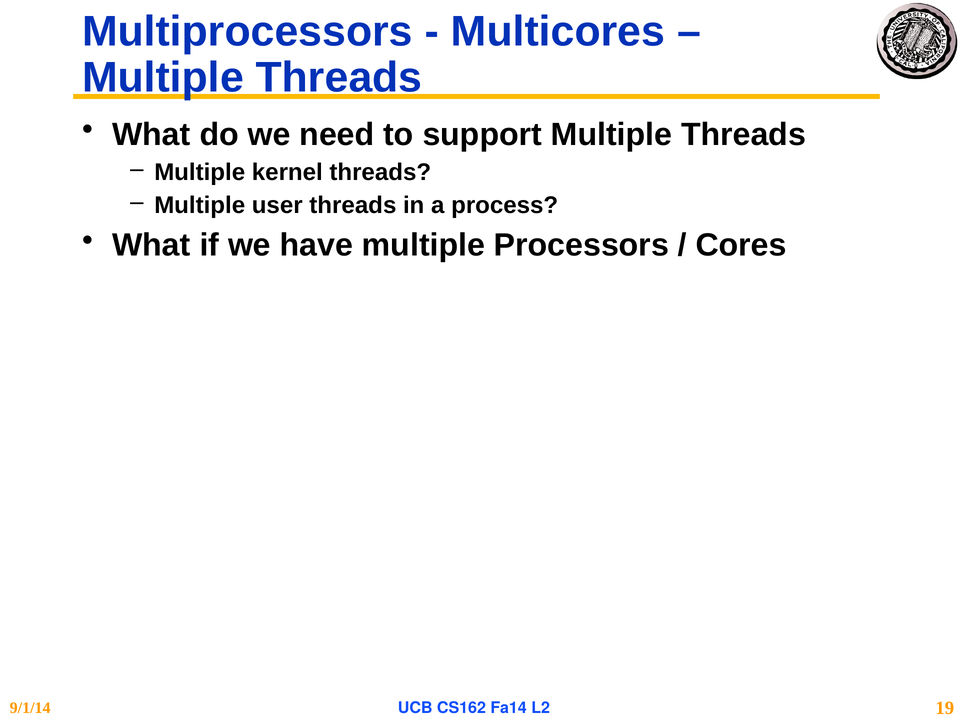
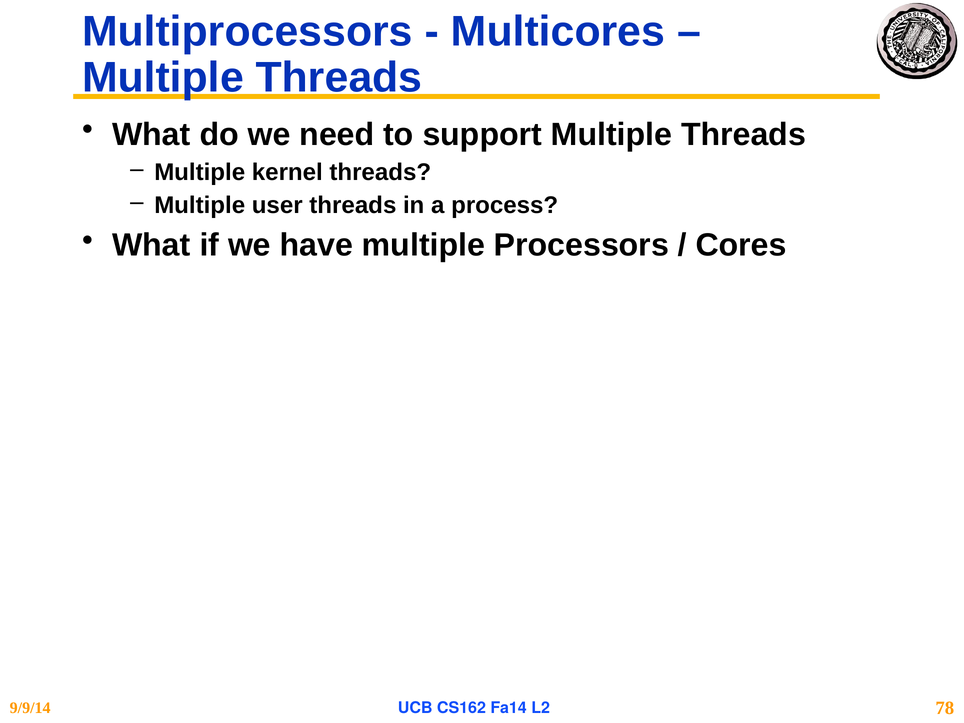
9/1/14: 9/1/14 -> 9/9/14 (30, 708)
19: 19 -> 78 (945, 708)
